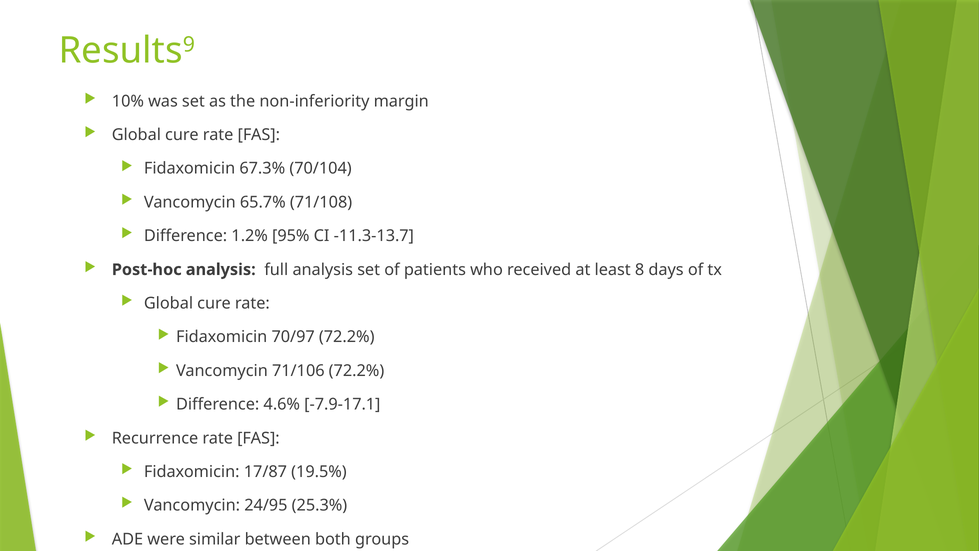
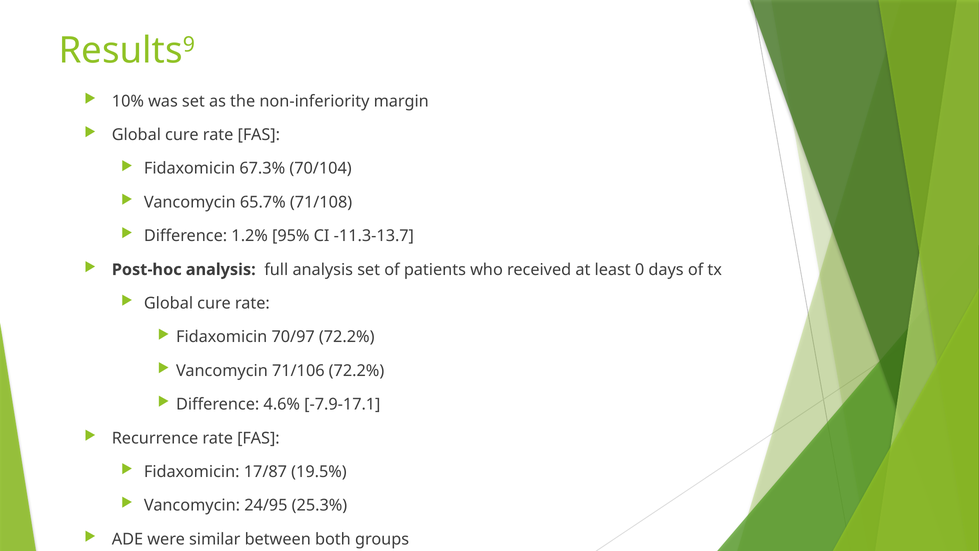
8: 8 -> 0 (640, 269)
